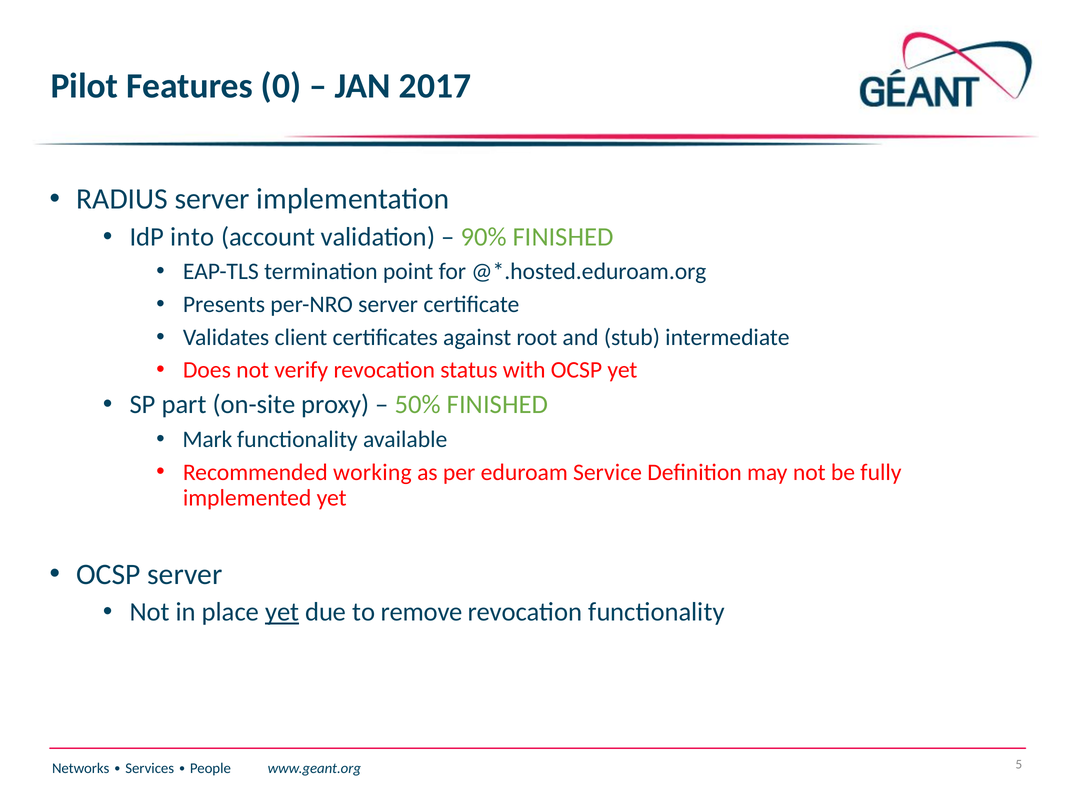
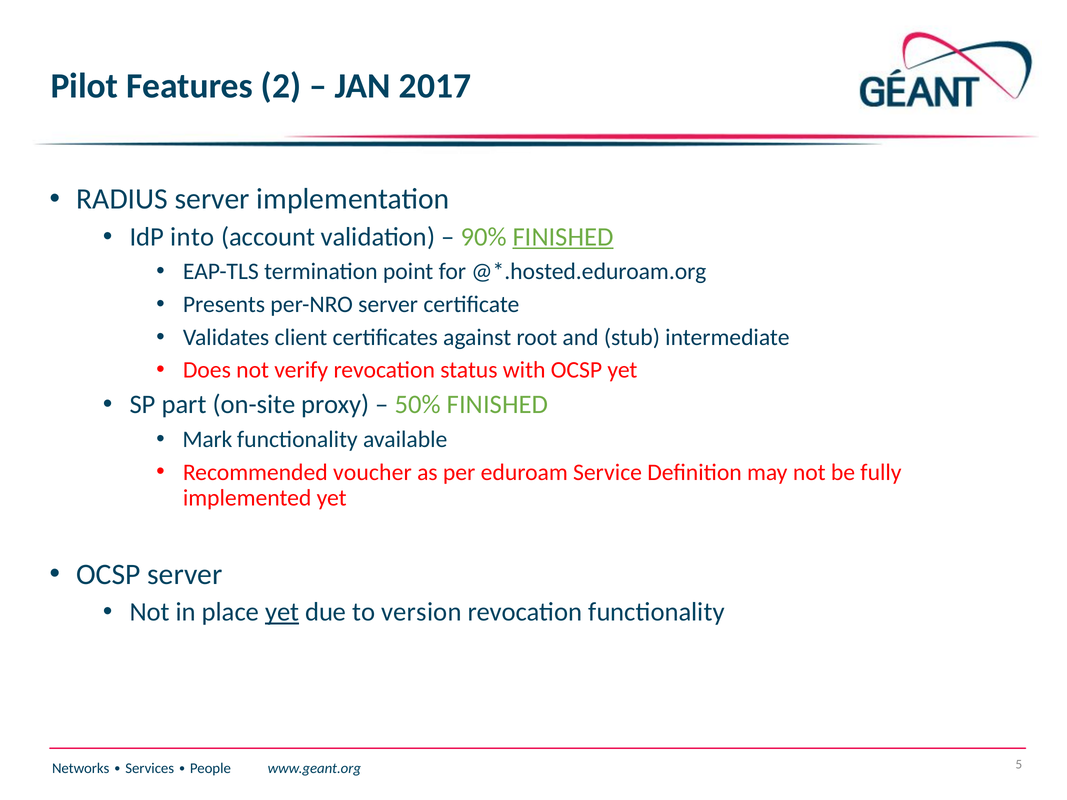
0: 0 -> 2 (281, 86)
FINISHED underline: none -> present (563, 237)
working: working -> voucher (372, 472)
remove: remove -> version (421, 612)
